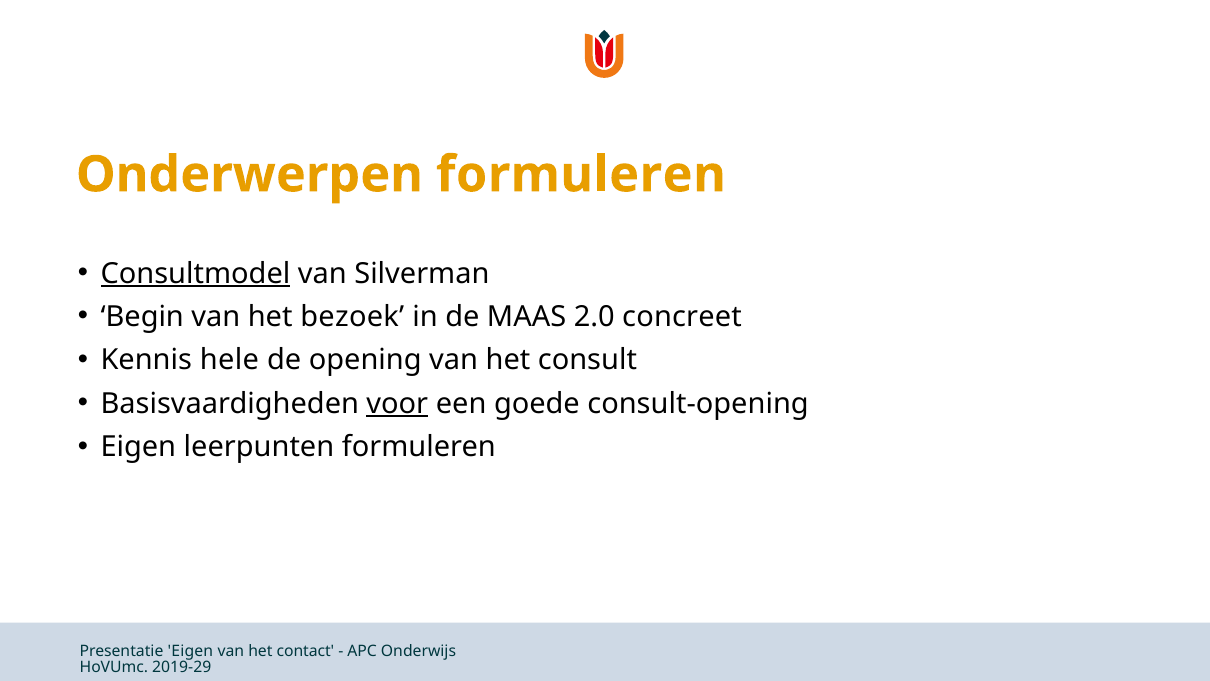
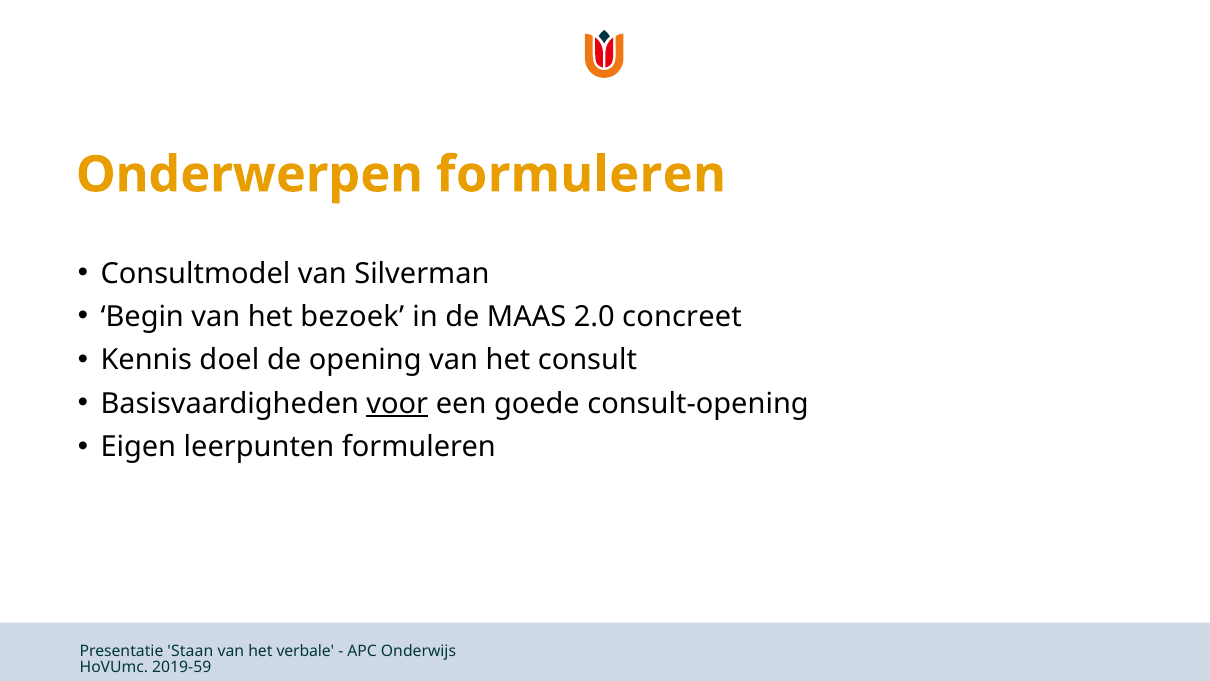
Consultmodel underline: present -> none (195, 273)
hele: hele -> doel (229, 360)
Presentatie Eigen: Eigen -> Staan (190, 651)
contact: contact -> verbale (305, 651)
2019-29: 2019-29 -> 2019-59 (182, 667)
